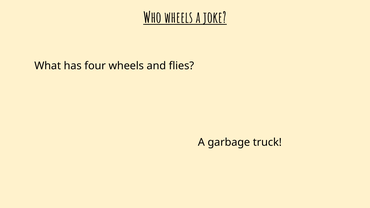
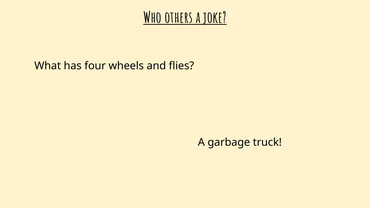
Who wheels: wheels -> others (179, 18)
